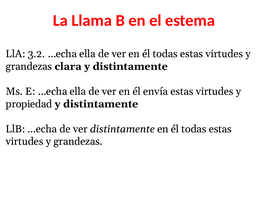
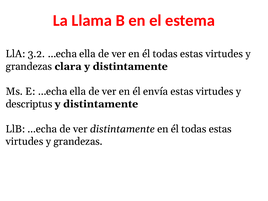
propiedad: propiedad -> descriptus (29, 104)
